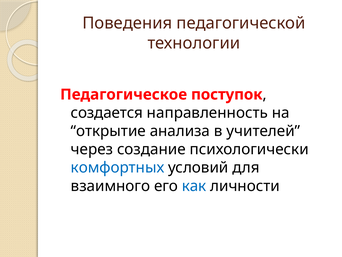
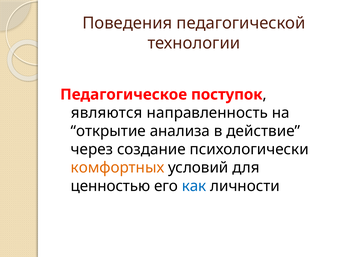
создается: создается -> являются (107, 113)
учителей: учителей -> действие (263, 131)
комфортных colour: blue -> orange (118, 167)
взаимного: взаимного -> ценностью (110, 186)
